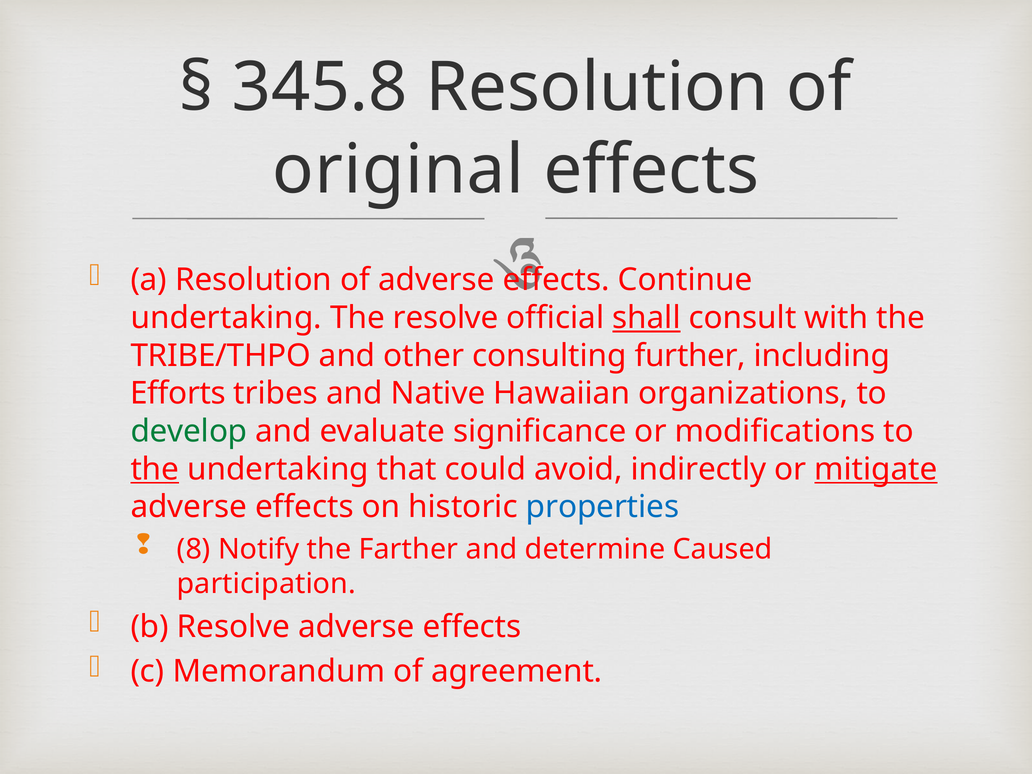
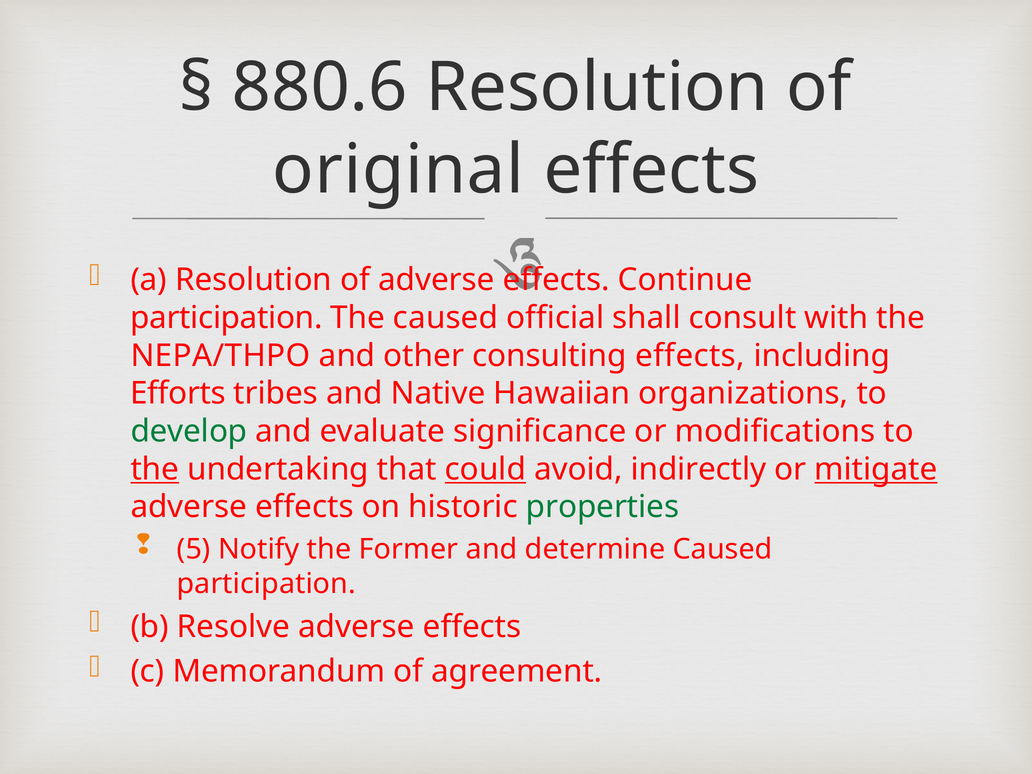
345.8: 345.8 -> 880.6 (320, 87)
undertaking: undertaking -> participation (226, 318)
The resolve: resolve -> caused (446, 318)
shall underline: present -> none (647, 318)
TRIBE/THPO: TRIBE/THPO -> NEPA/THPO (220, 356)
consulting further: further -> effects (690, 356)
could underline: none -> present (485, 469)
properties colour: blue -> green (602, 507)
8: 8 -> 5 (194, 549)
Farther: Farther -> Former (408, 549)
